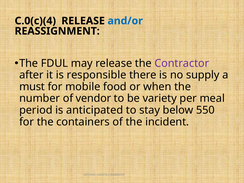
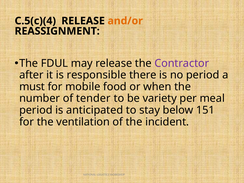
C.0(c)(4: C.0(c)(4 -> C.5(c)(4 (35, 21)
and/or colour: blue -> orange (125, 21)
no supply: supply -> period (203, 75)
vendor: vendor -> tender (93, 98)
550: 550 -> 151 (205, 110)
containers: containers -> ventilation (83, 122)
